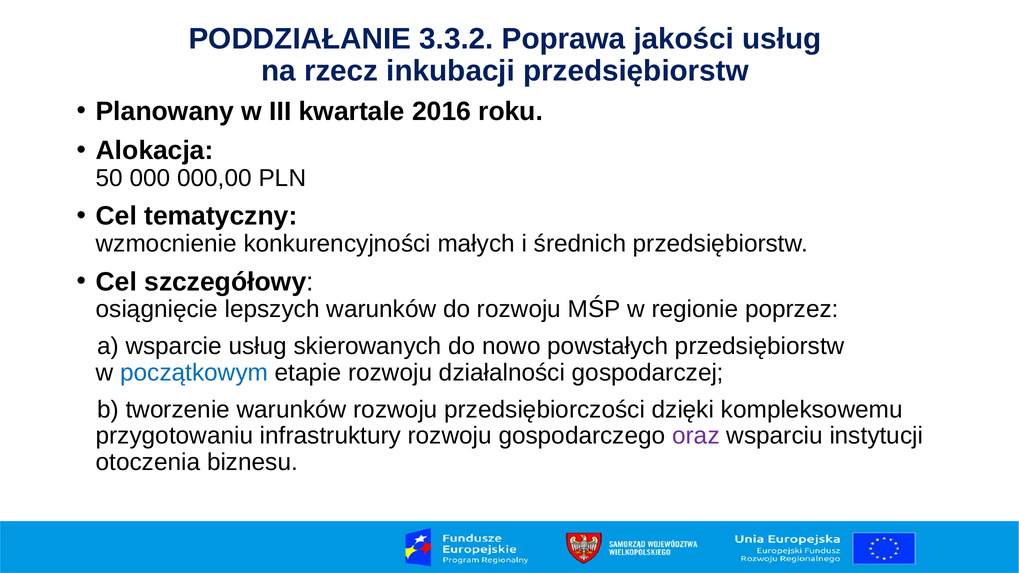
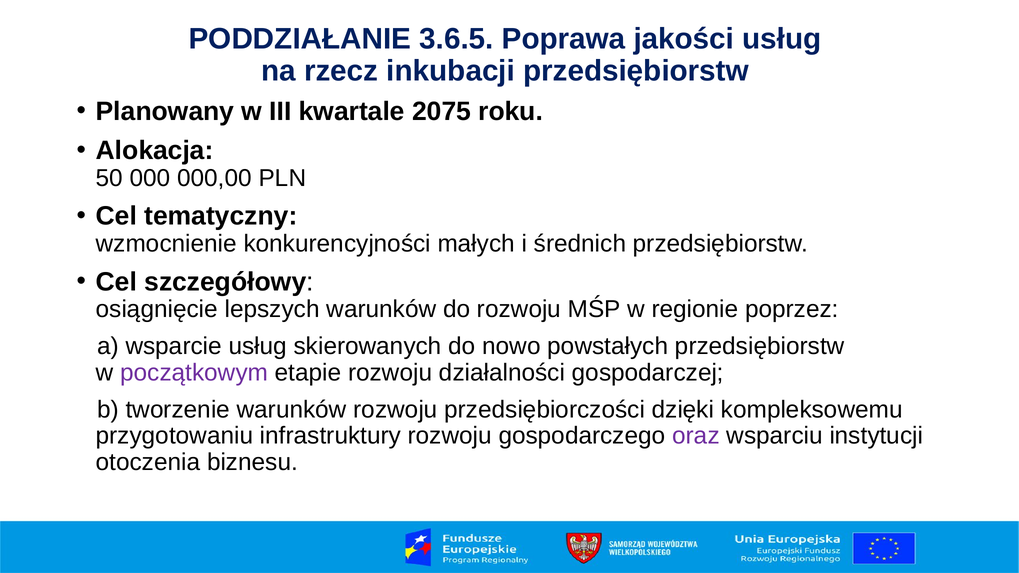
3.3.2: 3.3.2 -> 3.6.5 (456, 39)
2016: 2016 -> 2075 (442, 111)
początkowym colour: blue -> purple (194, 373)
